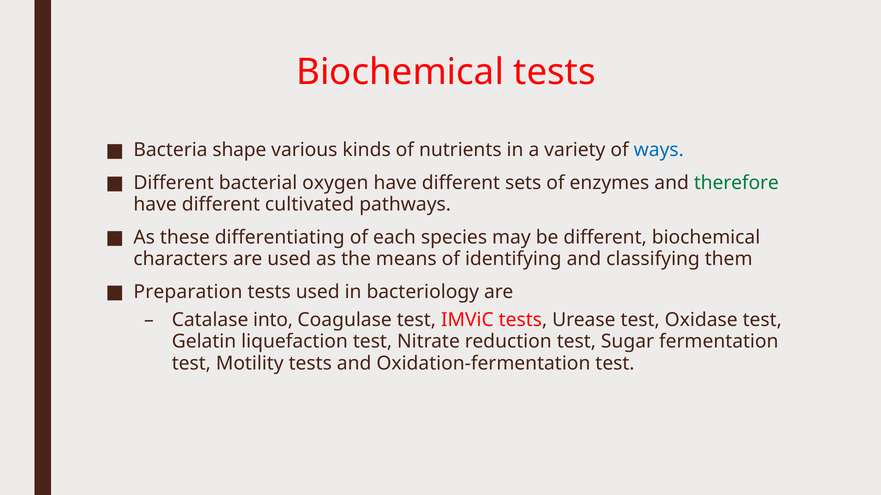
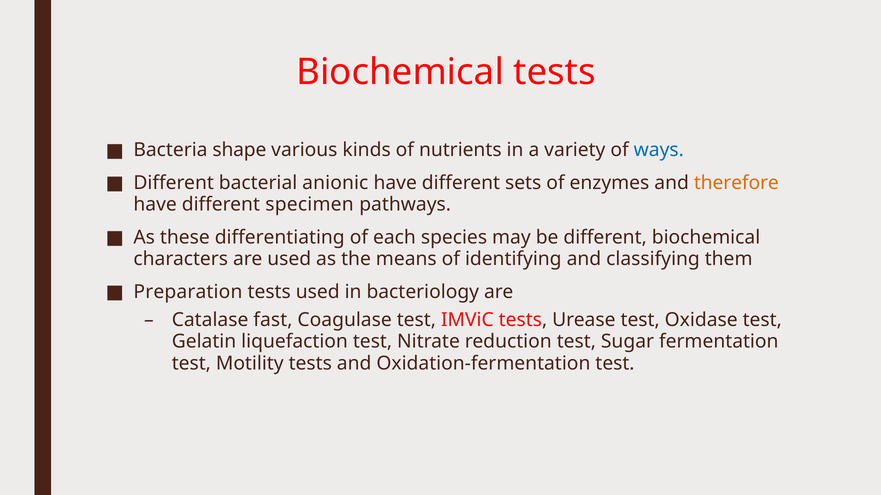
oxygen: oxygen -> anionic (335, 183)
therefore colour: green -> orange (736, 183)
cultivated: cultivated -> specimen (310, 205)
into: into -> fast (273, 320)
